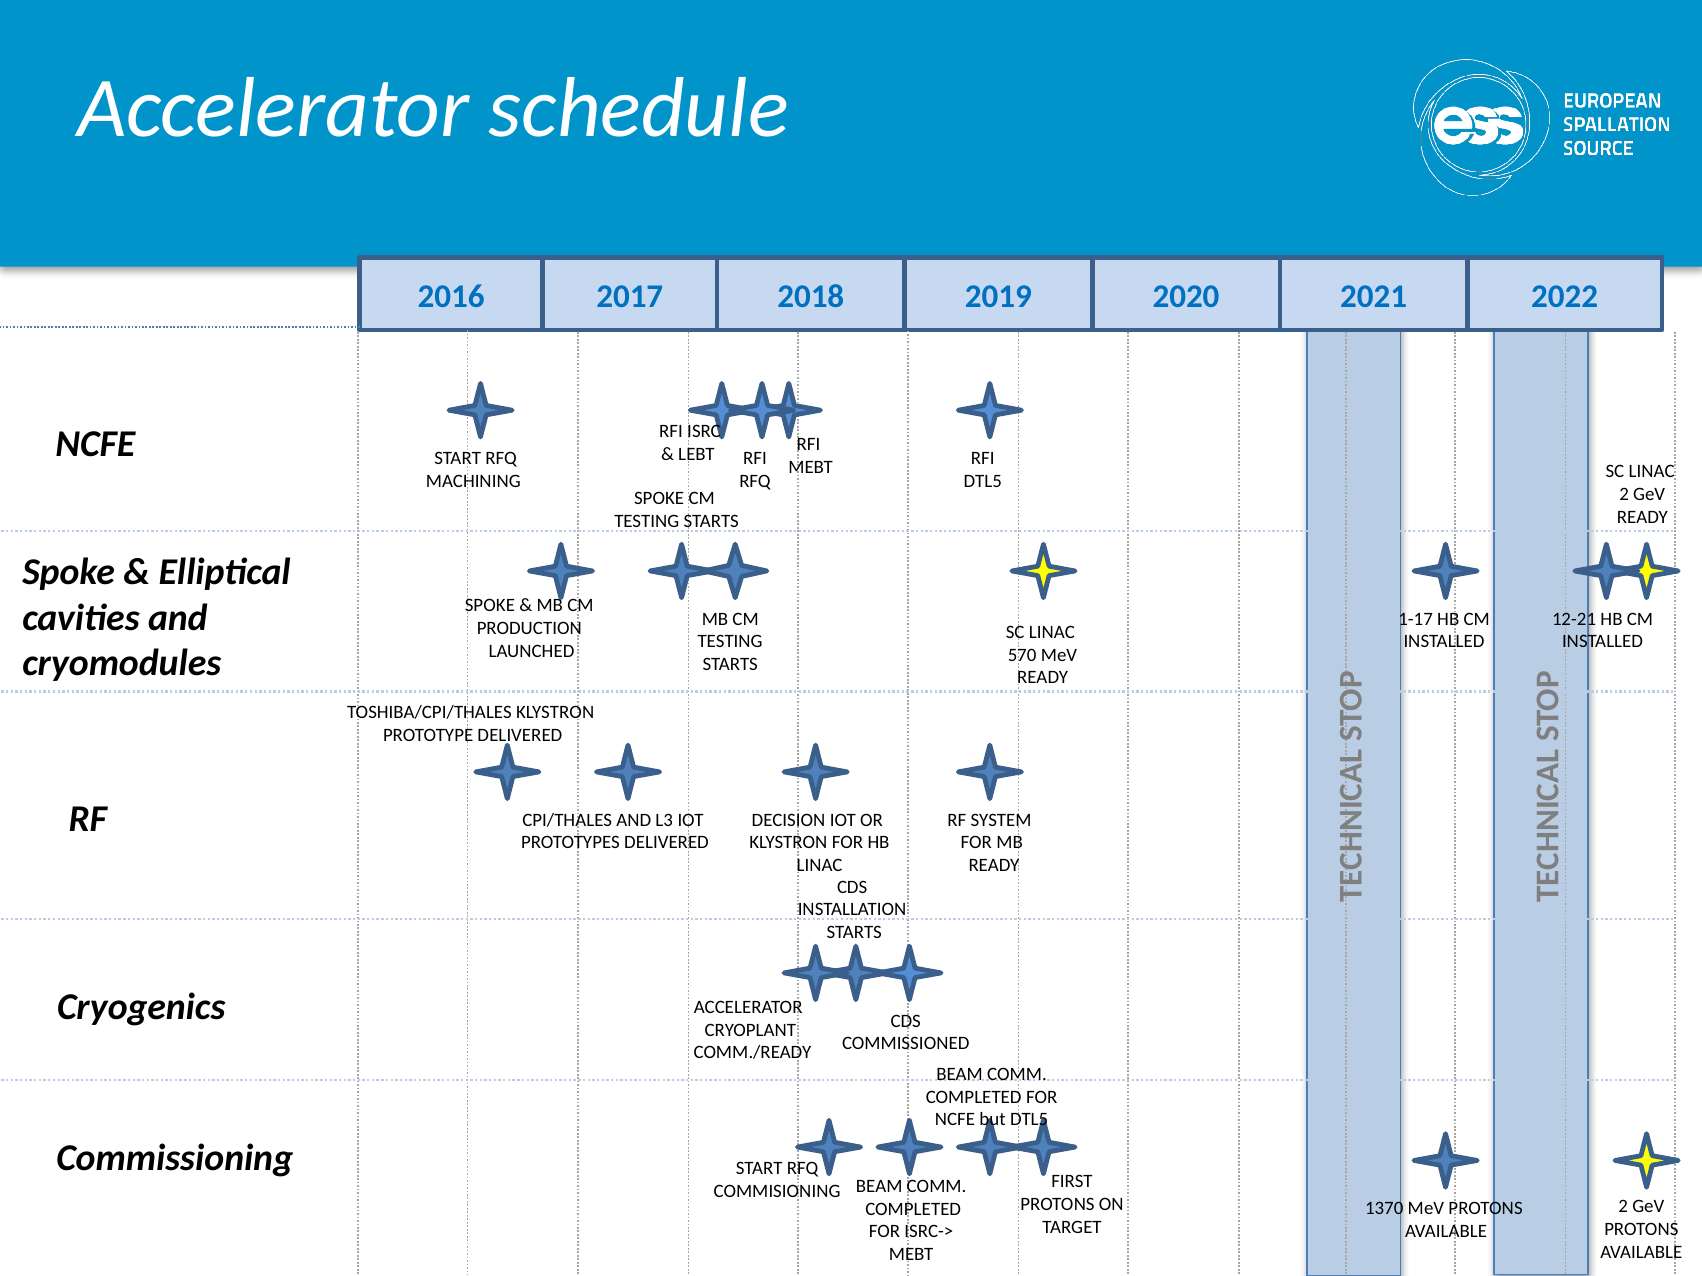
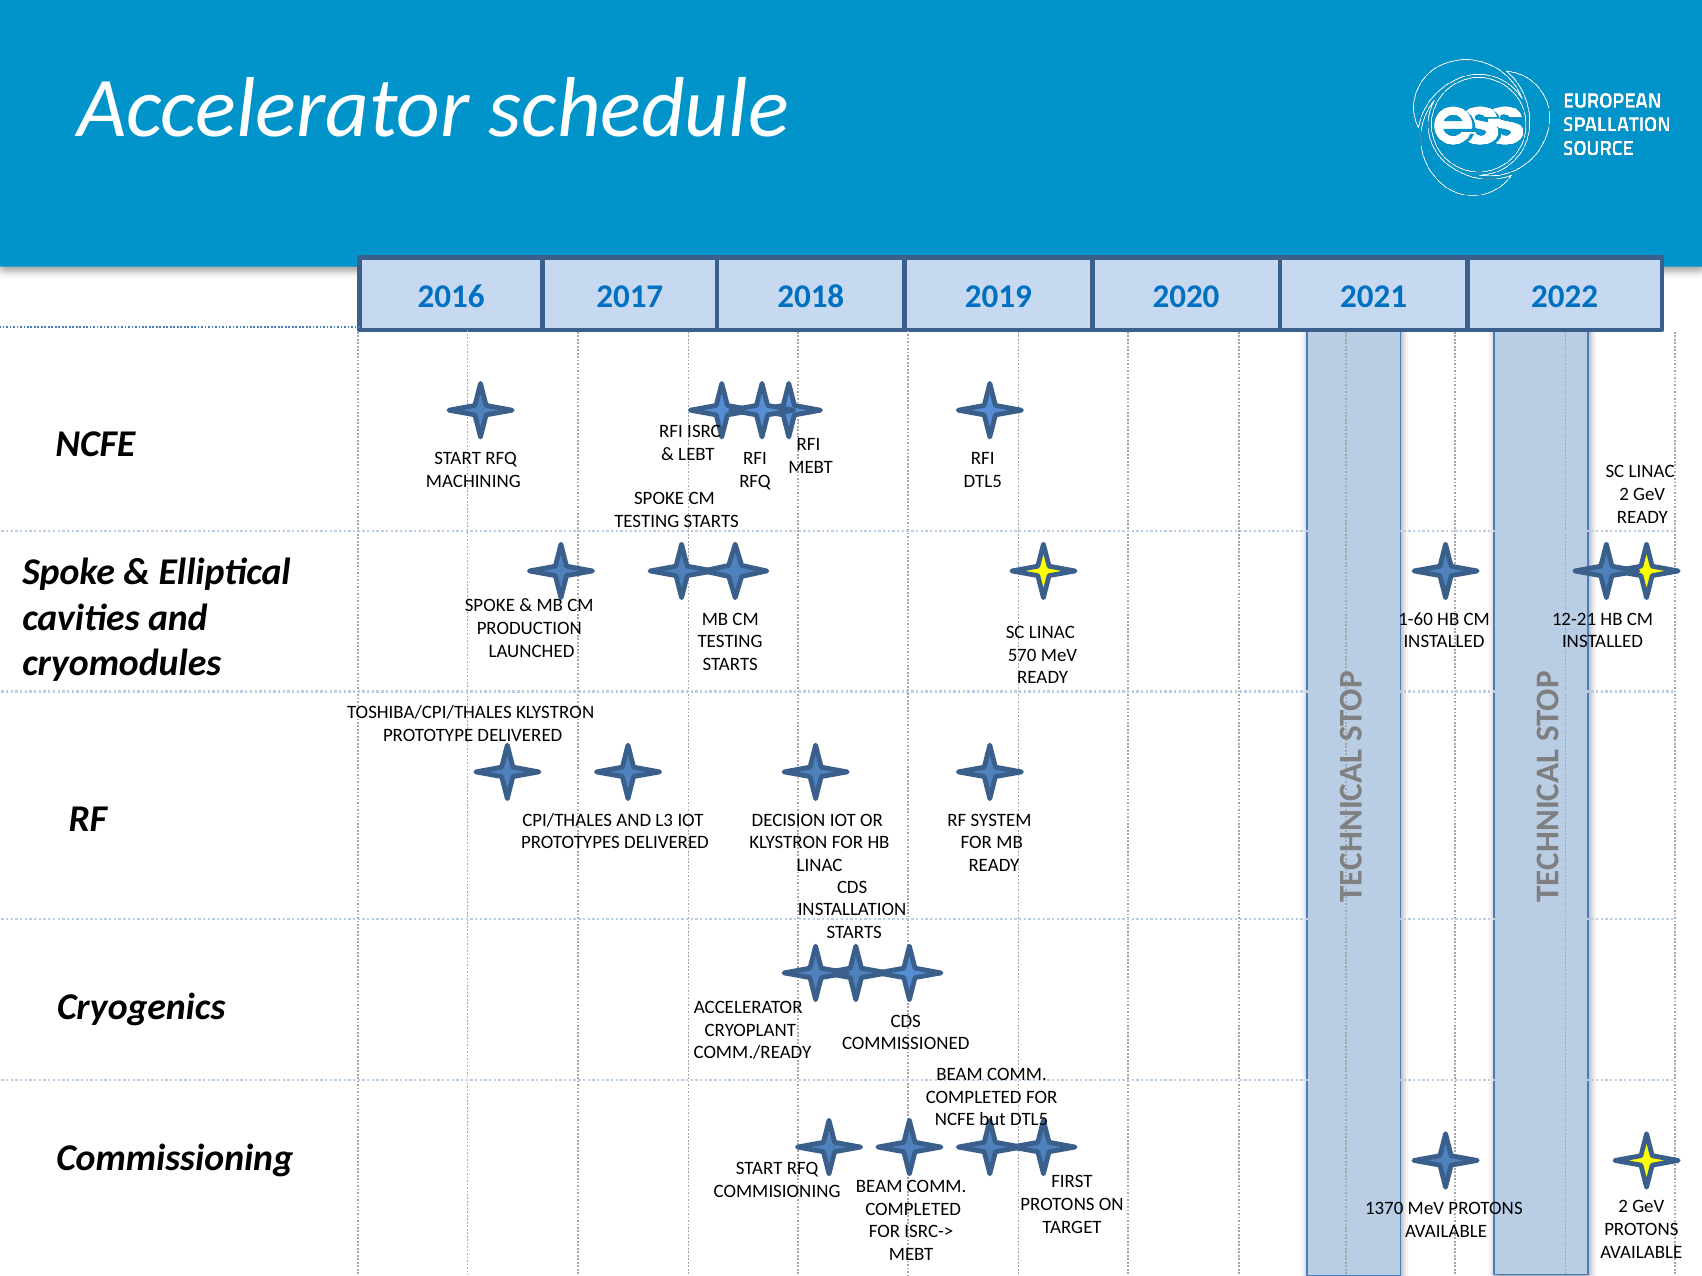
1-17: 1-17 -> 1-60 (1416, 619)
